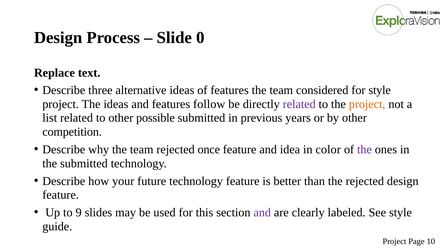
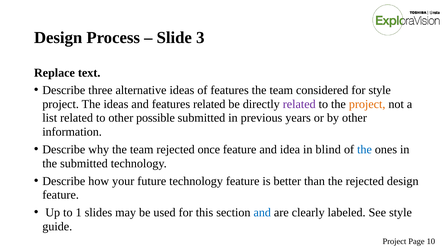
0: 0 -> 3 (200, 37)
features follow: follow -> related (209, 104)
competition: competition -> information (72, 132)
color: color -> blind (328, 149)
the colour: purple -> blue (364, 149)
9: 9 -> 1 (79, 213)
and colour: purple -> blue (262, 213)
